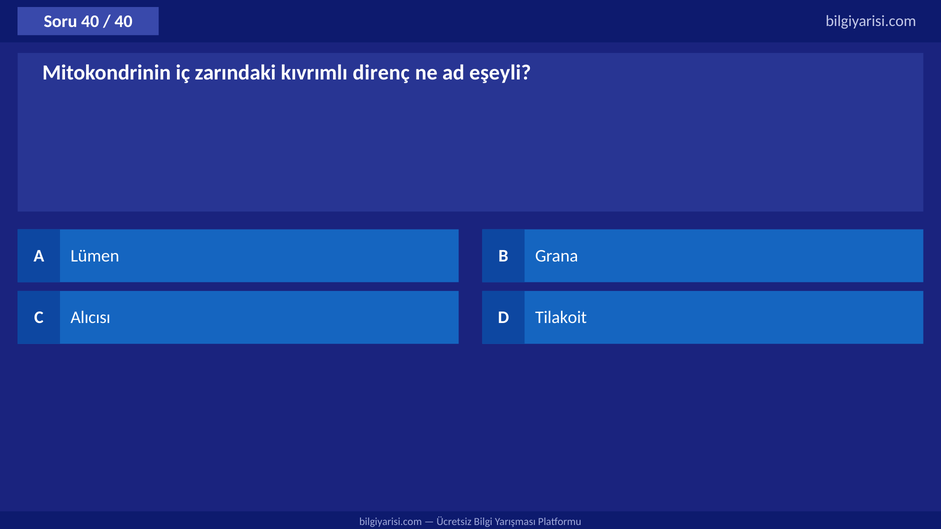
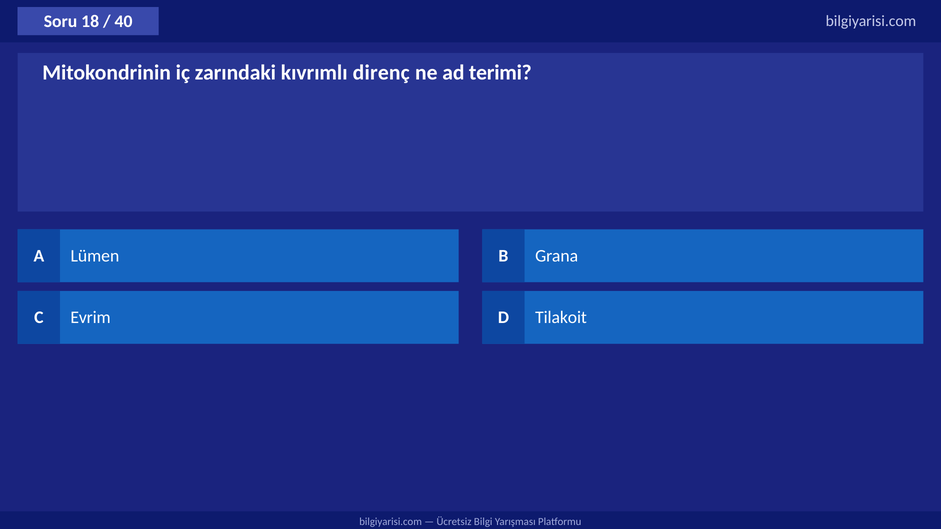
Soru 40: 40 -> 18 (90, 22)
eşeyli: eşeyli -> terimi (500, 72)
Alıcısı: Alıcısı -> Evrim (91, 318)
